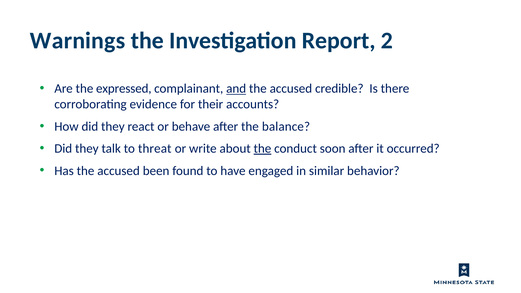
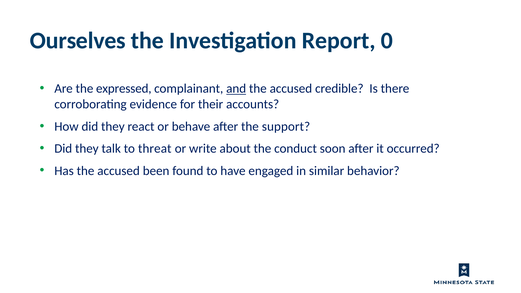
Warnings: Warnings -> Ourselves (78, 41)
2: 2 -> 0 (387, 41)
balance: balance -> support (286, 126)
the underline: present -> none (262, 149)
